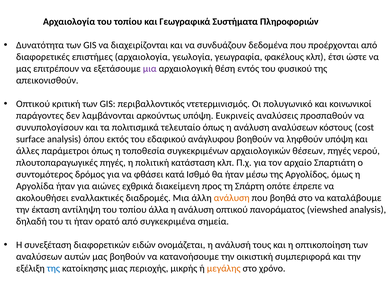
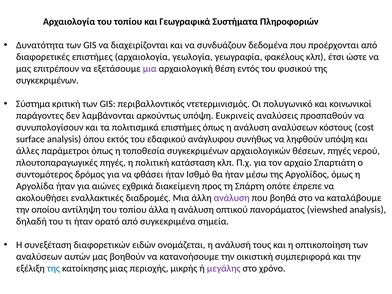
απεικονισθούν: απεικονισθούν -> συγκεκριμένων (47, 80)
Οπτικού: Οπτικού -> Σύστημα (33, 104)
πολιτισμικά τελευταίο: τελευταίο -> επιστήμες (181, 127)
ανάγλυφου βοηθούν: βοηθούν -> συνήθως (254, 139)
φθάσει κατά: κατά -> ήταν (175, 174)
ανάλυση colour: orange -> purple (232, 198)
έκταση: έκταση -> οποίου (46, 210)
μεγάλης colour: orange -> purple (224, 269)
